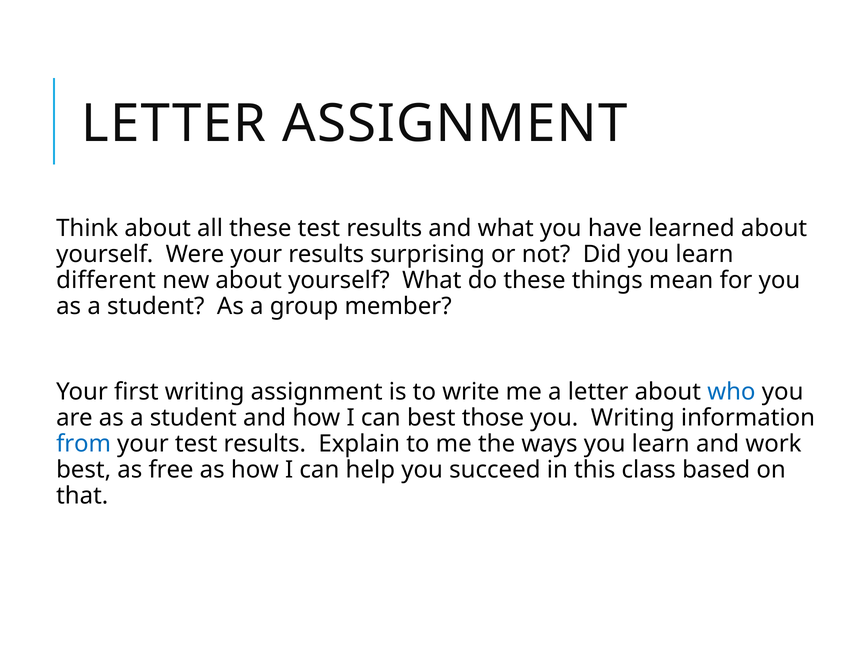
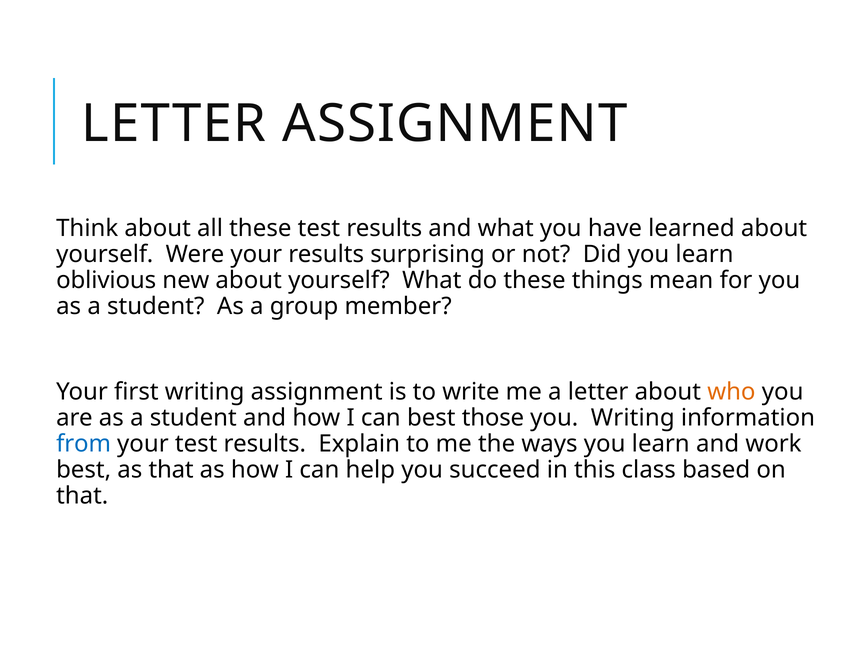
different: different -> oblivious (106, 280)
who colour: blue -> orange (731, 392)
as free: free -> that (171, 470)
